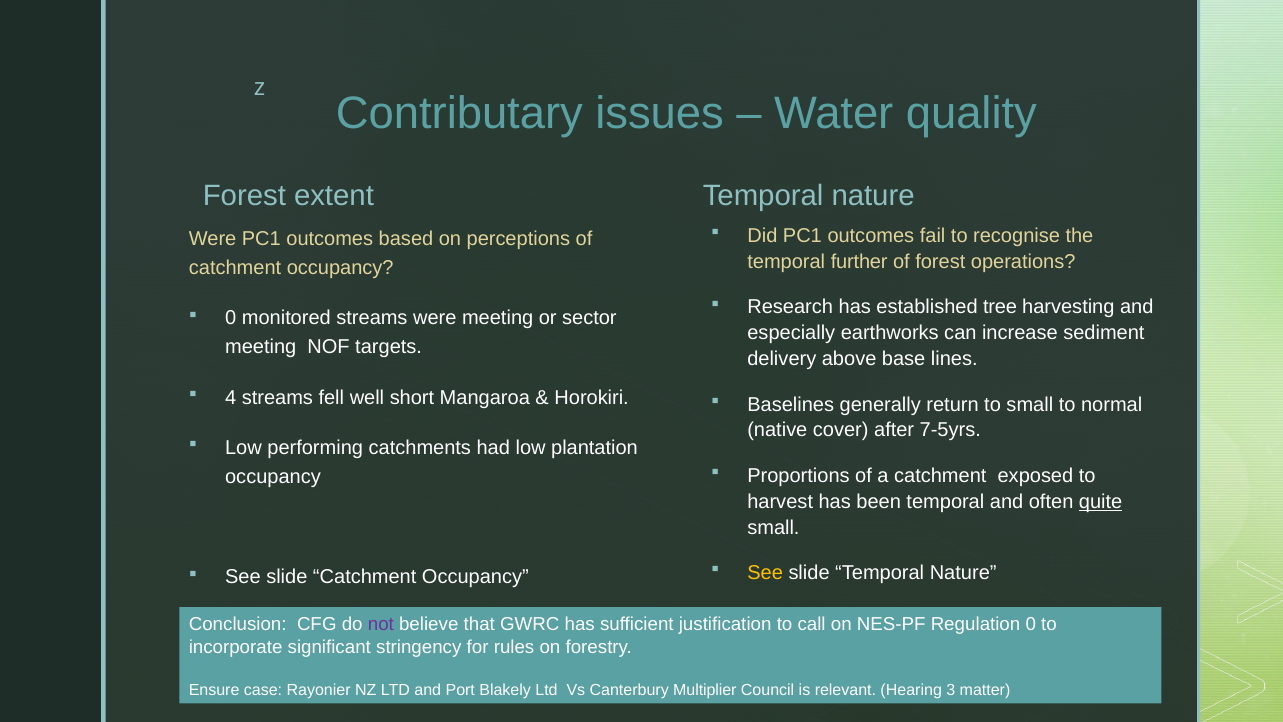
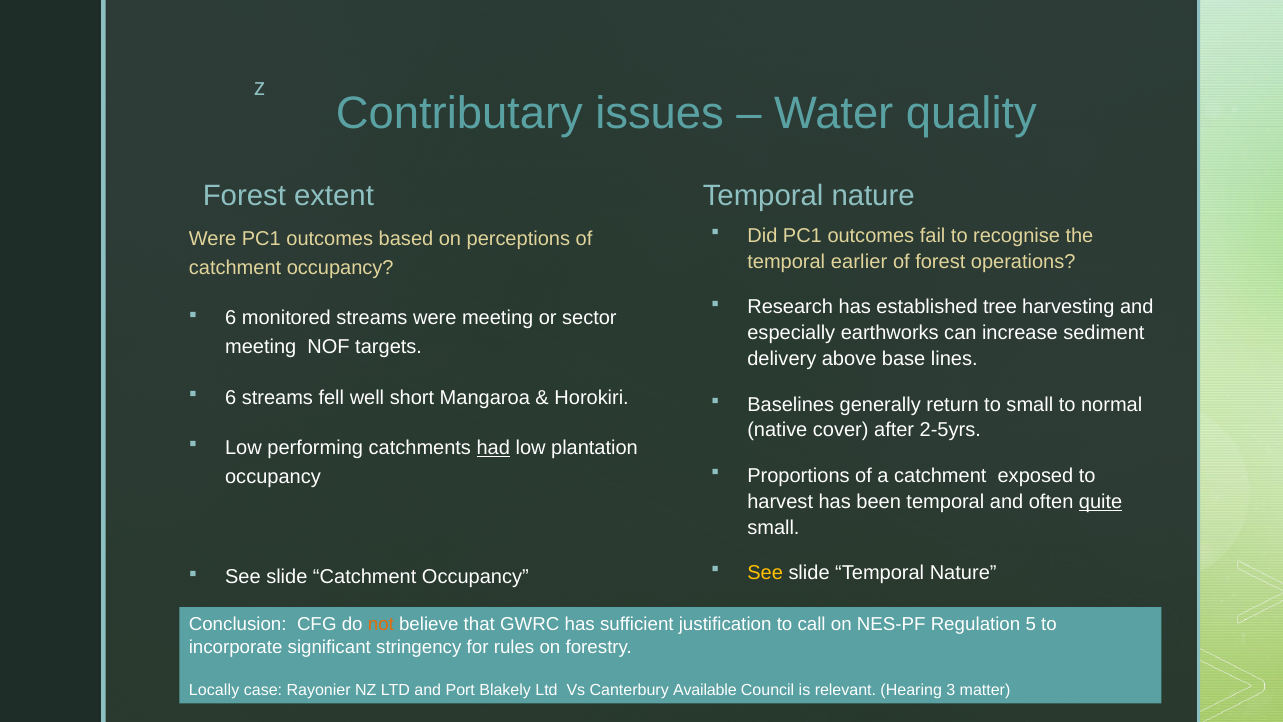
further: further -> earlier (859, 262)
0: 0 -> 6 (231, 318)
4: 4 -> 6 (231, 397)
7-5yrs: 7-5yrs -> 2-5yrs (950, 430)
had underline: none -> present (493, 448)
not colour: purple -> orange (381, 624)
Regulation 0: 0 -> 5 (1031, 624)
Ensure: Ensure -> Locally (214, 690)
Multiplier: Multiplier -> Available (705, 690)
